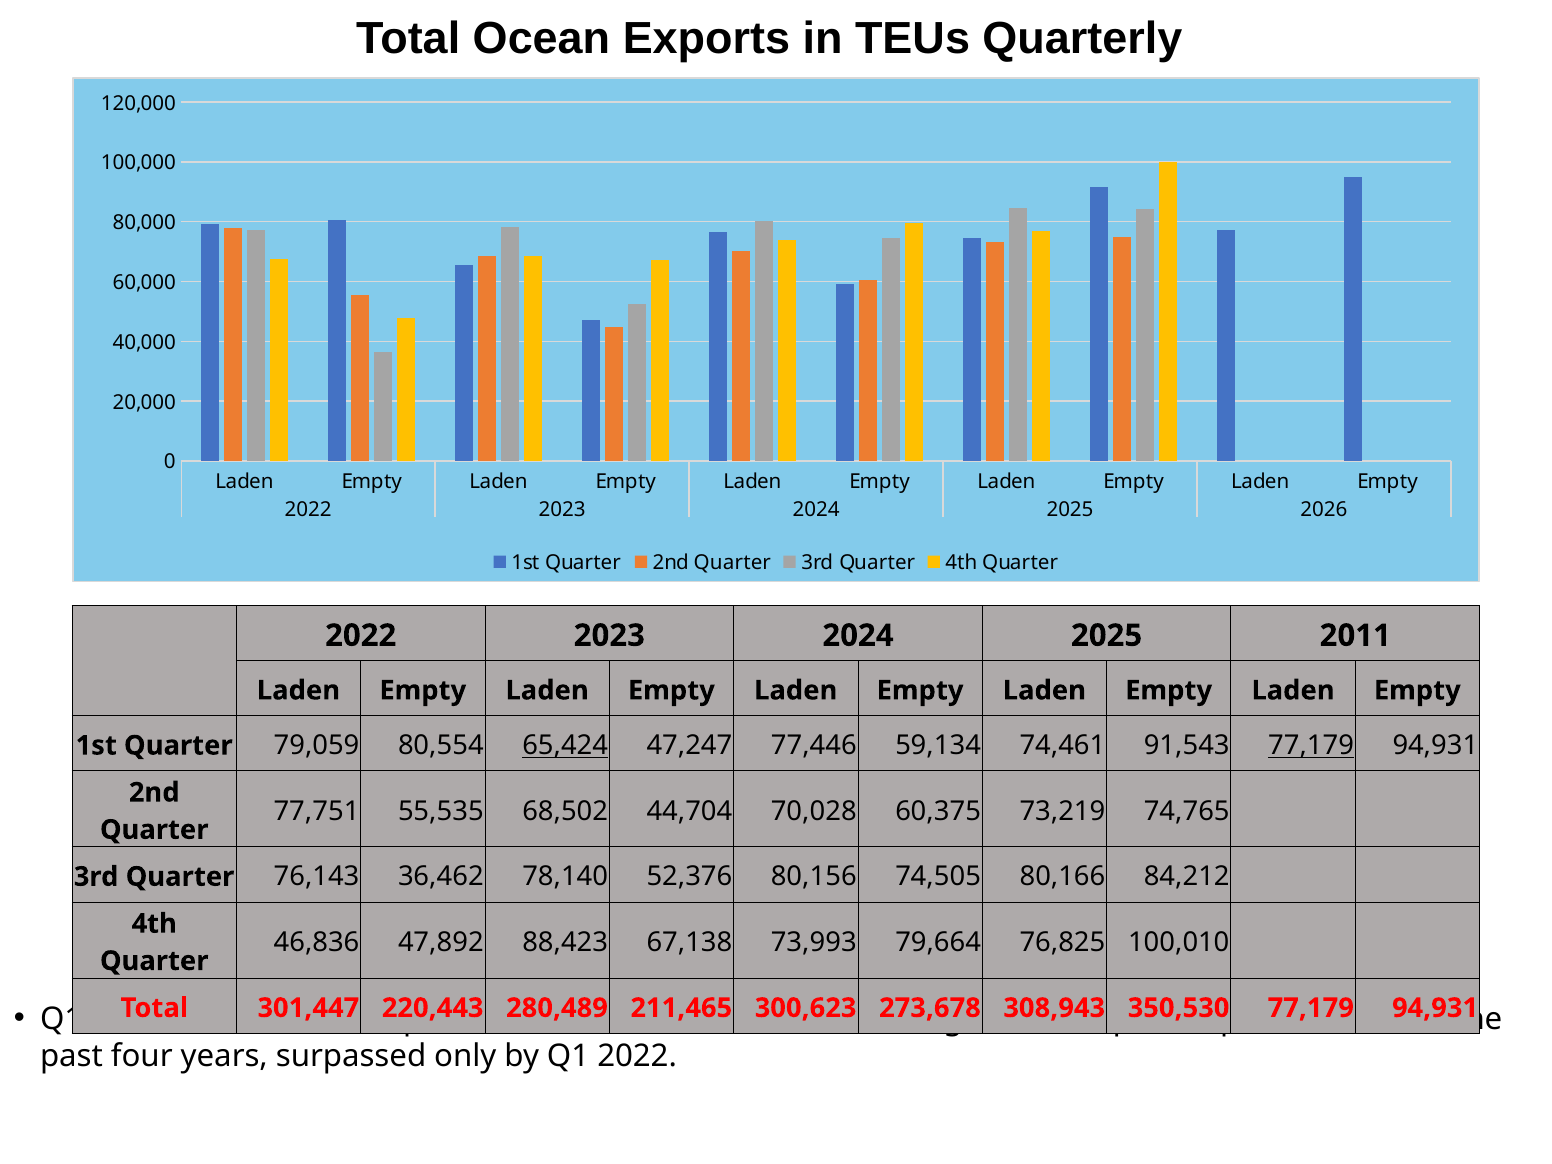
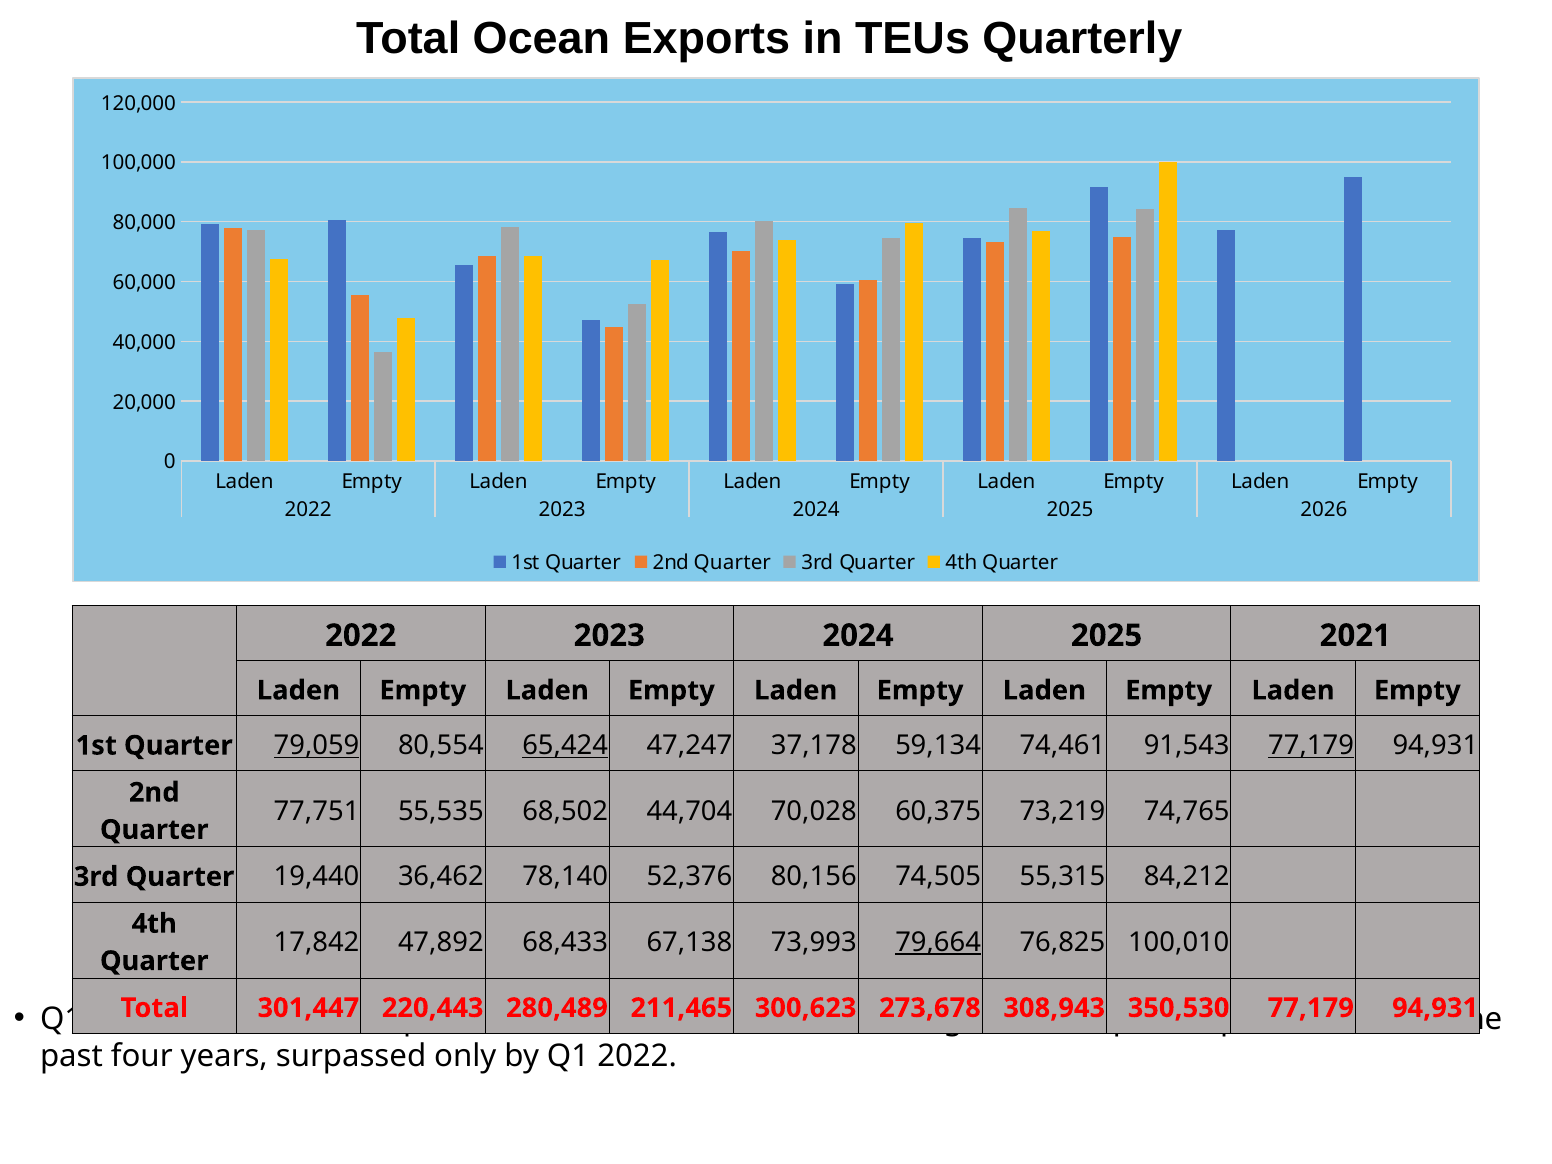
2011: 2011 -> 2021 (1355, 635)
79,059 underline: none -> present (317, 745)
77,446: 77,446 -> 37,178 (814, 745)
76,143: 76,143 -> 19,440 (317, 877)
80,166: 80,166 -> 55,315 (1062, 877)
46,836: 46,836 -> 17,842 (317, 942)
88,423: 88,423 -> 68,433 (565, 942)
79,664 underline: none -> present (938, 942)
